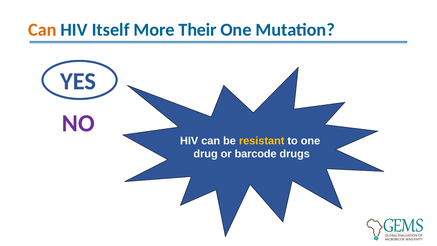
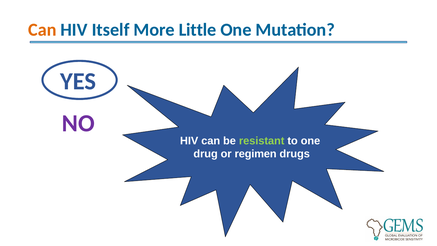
Their: Their -> Little (198, 30)
resistant colour: yellow -> light green (262, 141)
barcode: barcode -> regimen (256, 154)
